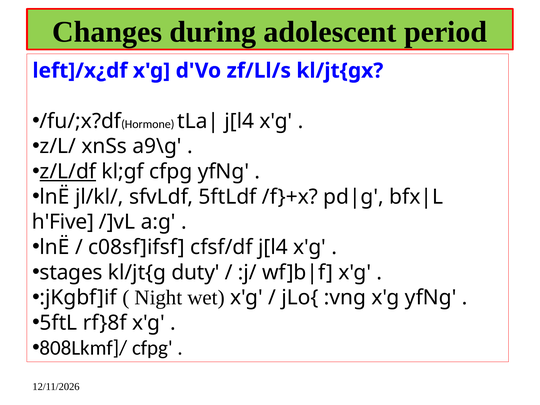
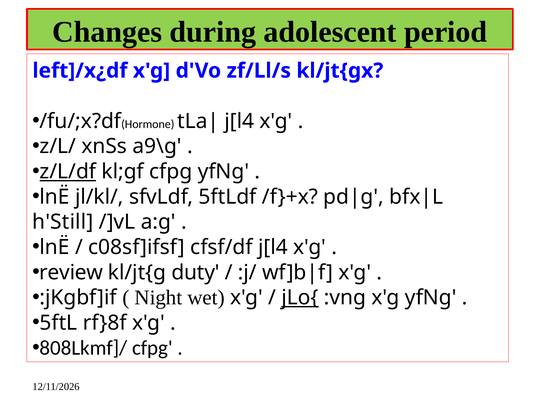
h'Five: h'Five -> h'Still (63, 222)
stages: stages -> review (71, 272)
jLo{ underline: none -> present (300, 298)
